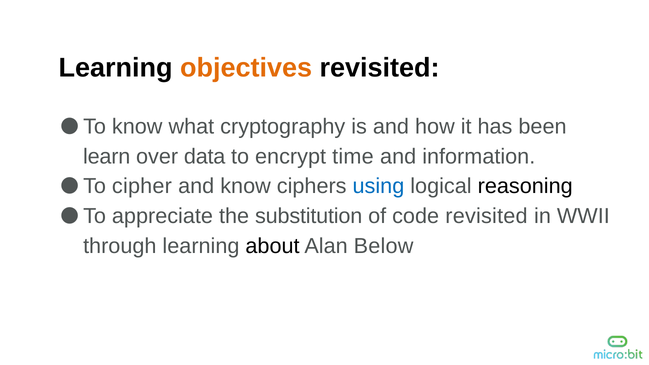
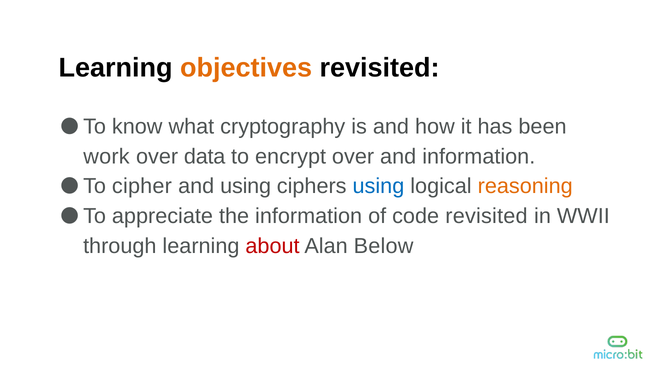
learn: learn -> work (106, 157)
encrypt time: time -> over (353, 157)
and know: know -> using (246, 186)
reasoning colour: black -> orange (525, 186)
the substitution: substitution -> information (309, 216)
about colour: black -> red (273, 246)
